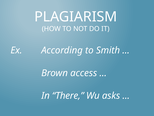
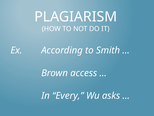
There: There -> Every (68, 95)
